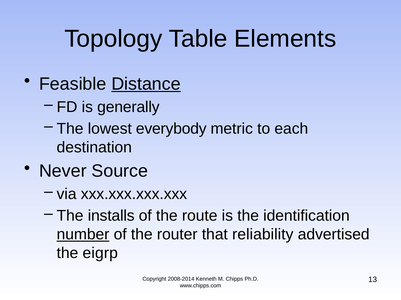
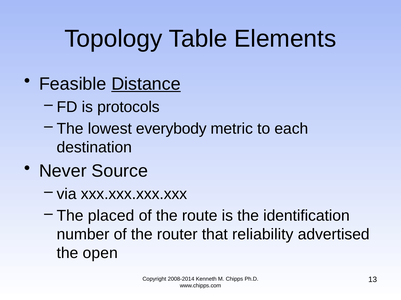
generally: generally -> protocols (128, 107)
installs: installs -> placed (111, 216)
number underline: present -> none (83, 235)
eigrp: eigrp -> open (100, 254)
